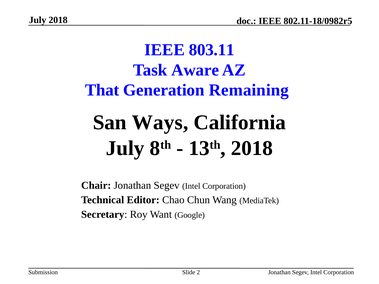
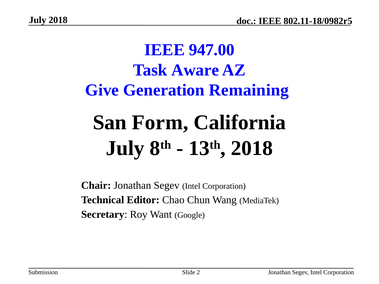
803.11: 803.11 -> 947.00 (212, 50)
That: That -> Give (102, 90)
Ways: Ways -> Form (160, 122)
